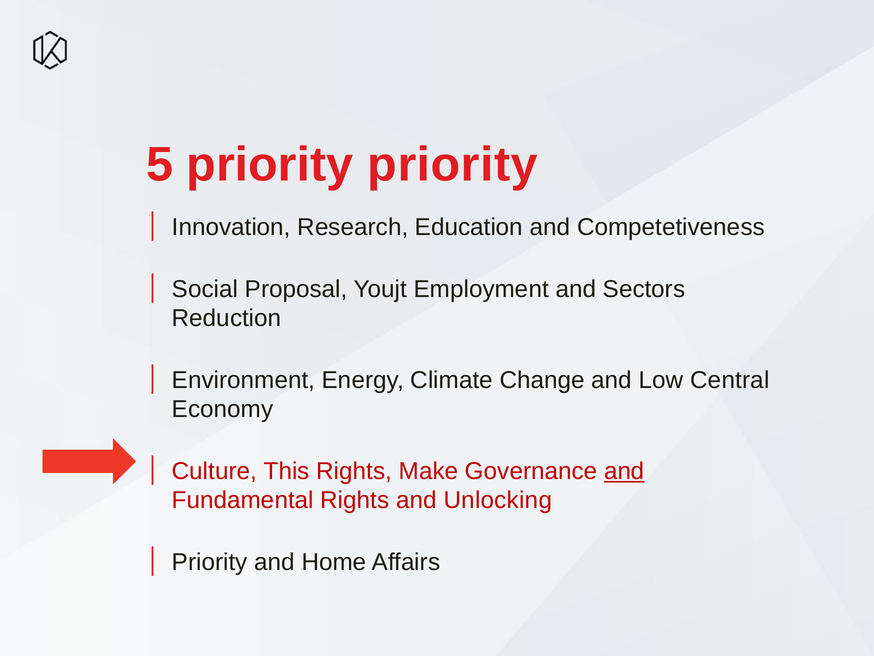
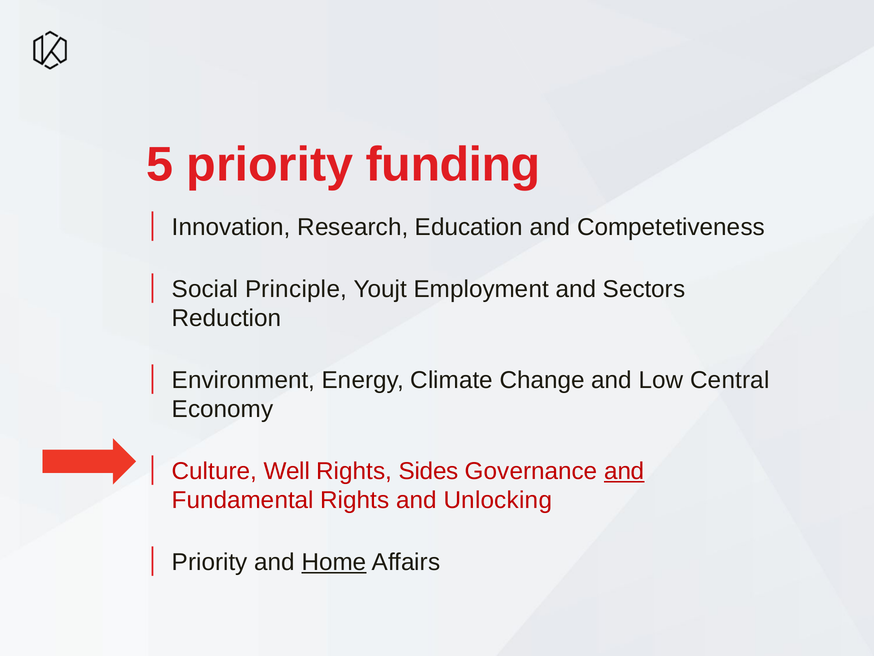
priority priority: priority -> funding (453, 164)
Proposal: Proposal -> Principle (296, 289)
This: This -> Well (287, 471)
Make: Make -> Sides (429, 471)
Home underline: none -> present (334, 562)
